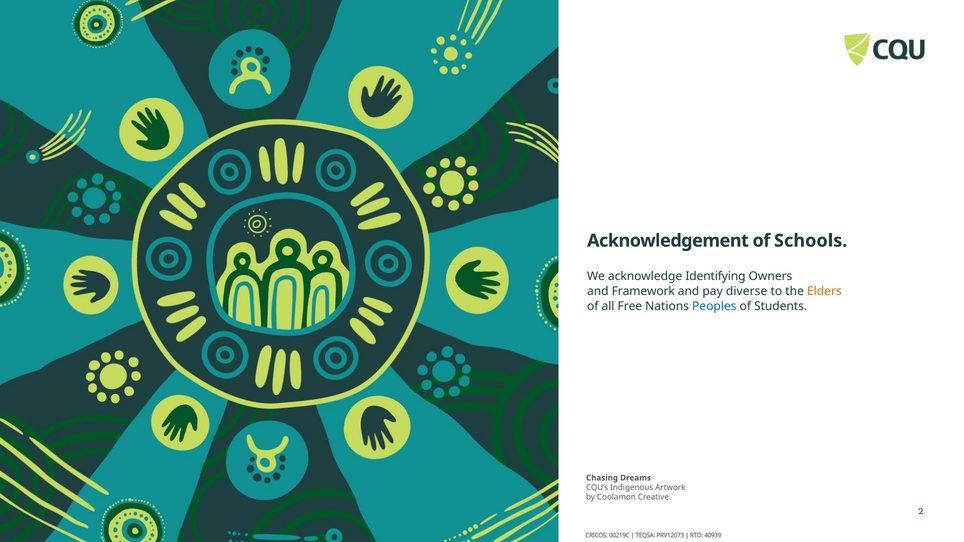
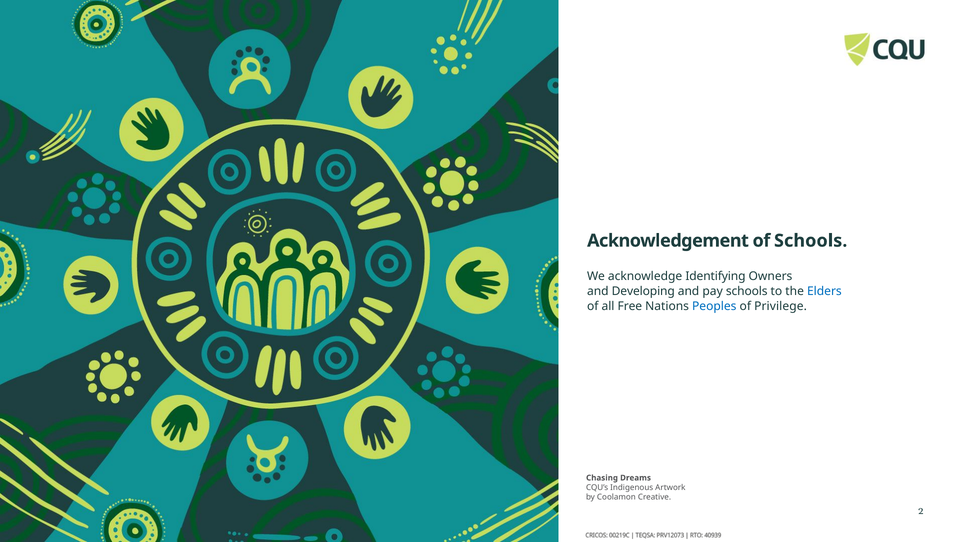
Framework: Framework -> Developing (643, 291)
pay diverse: diverse -> schools (747, 291)
Elders colour: orange -> blue (824, 291)
Students: Students -> Privilege (781, 306)
